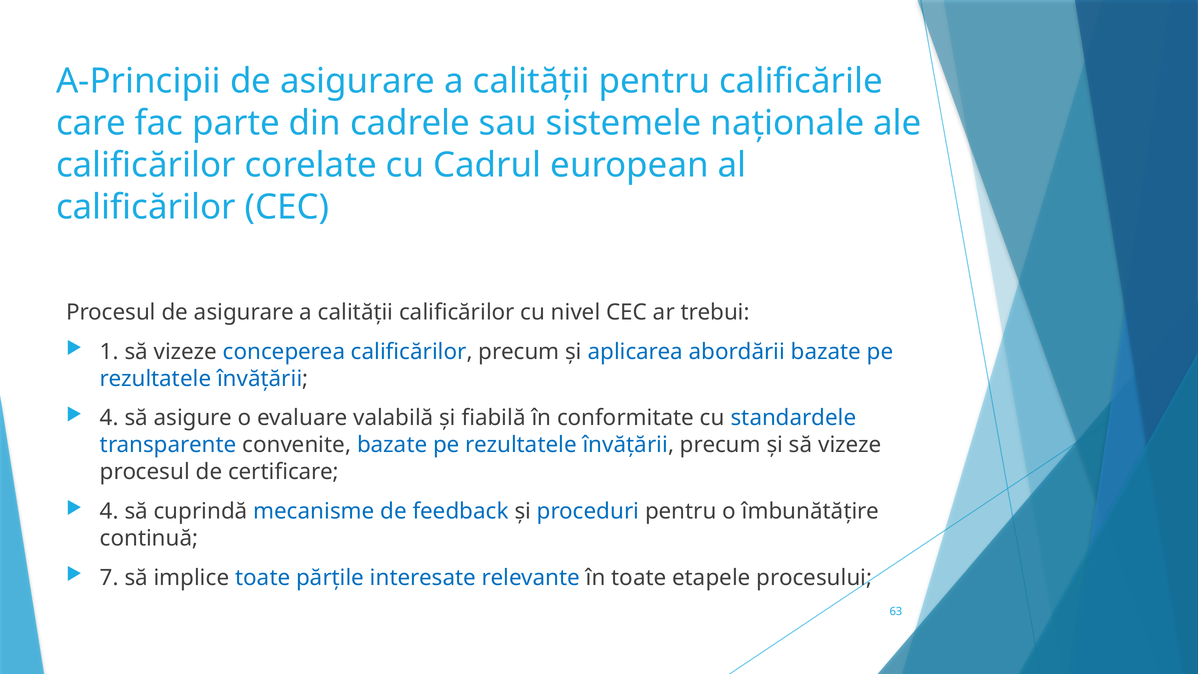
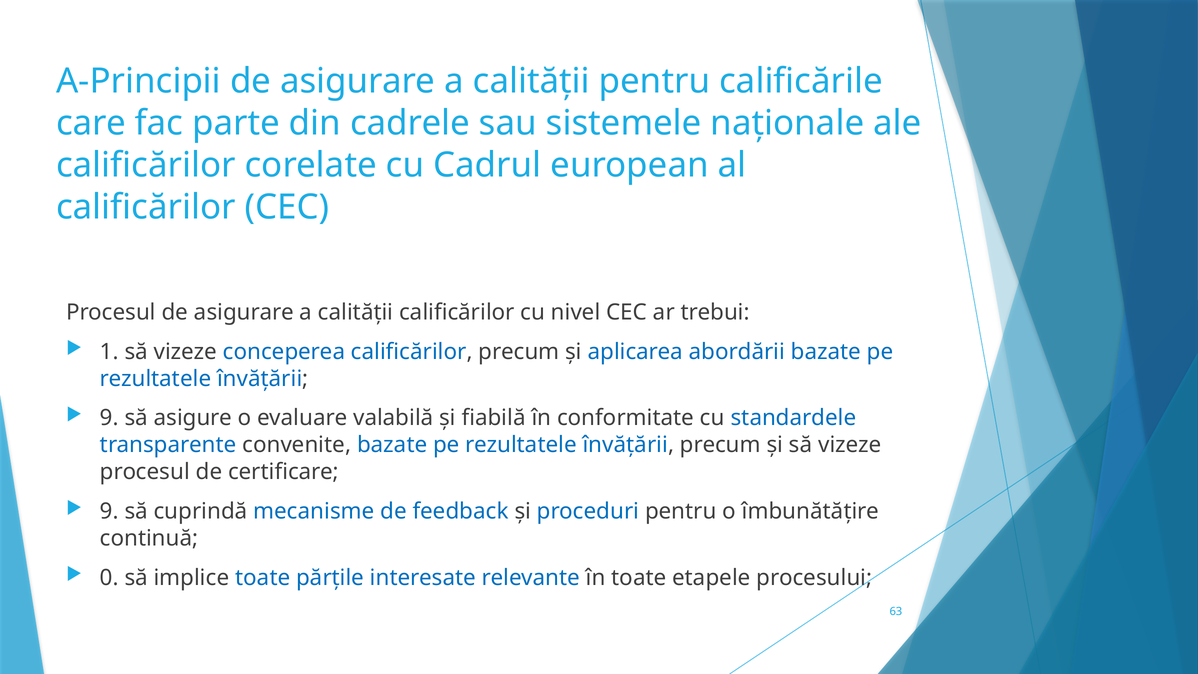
4: 4 -> 9 (109, 418)
4: 4 -> 9 (109, 511)
7: 7 -> 0 (109, 578)
